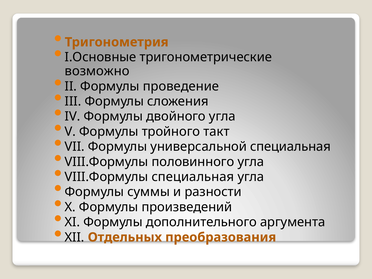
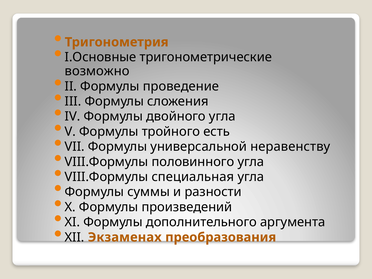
такт: такт -> есть (217, 132)
универсальной специальная: специальная -> неравенству (290, 147)
Отдельных: Отдельных -> Экзаменах (125, 237)
